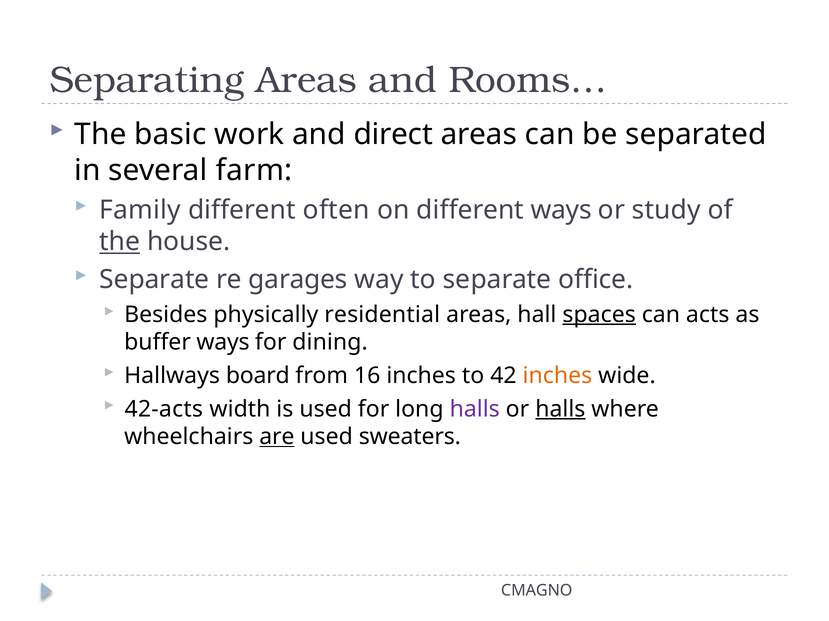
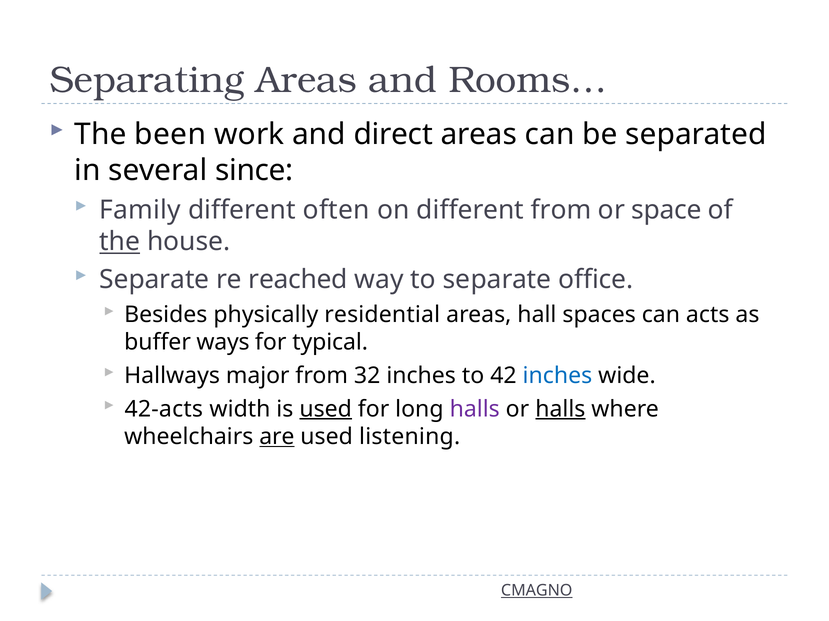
basic: basic -> been (170, 135)
farm: farm -> since (254, 171)
different ways: ways -> from (561, 210)
study: study -> space (667, 210)
garages: garages -> reached (298, 280)
spaces underline: present -> none (599, 315)
dining: dining -> typical (330, 343)
board: board -> major (258, 376)
16: 16 -> 32 (367, 376)
inches colour: orange -> blue (557, 376)
used underline: none -> present (326, 409)
sweaters: sweaters -> listening (410, 437)
CMAGNO underline: none -> present (537, 591)
